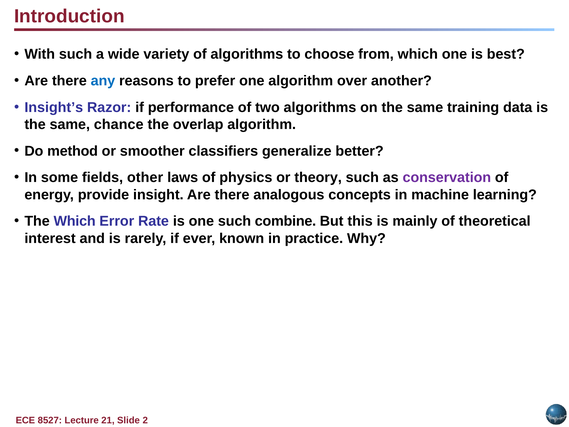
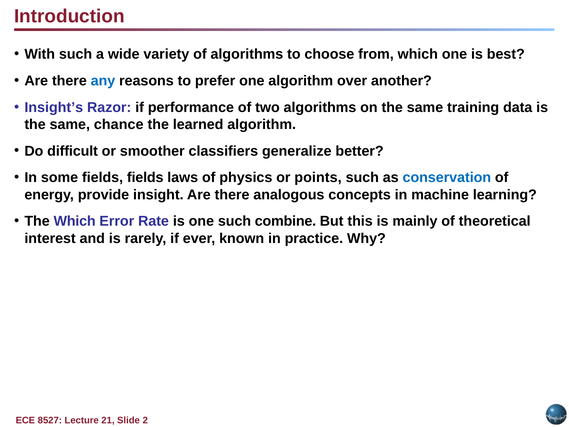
overlap: overlap -> learned (198, 124)
method: method -> difficult (73, 151)
fields other: other -> fields (145, 177)
theory: theory -> points (318, 177)
conservation colour: purple -> blue (447, 177)
